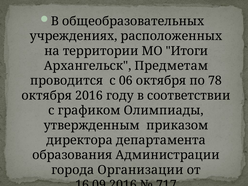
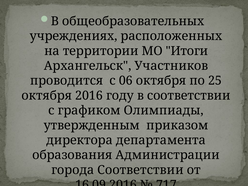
Предметам: Предметам -> Участников (171, 66)
78: 78 -> 25 (215, 81)
города Организации: Организации -> Соответствии (140, 170)
